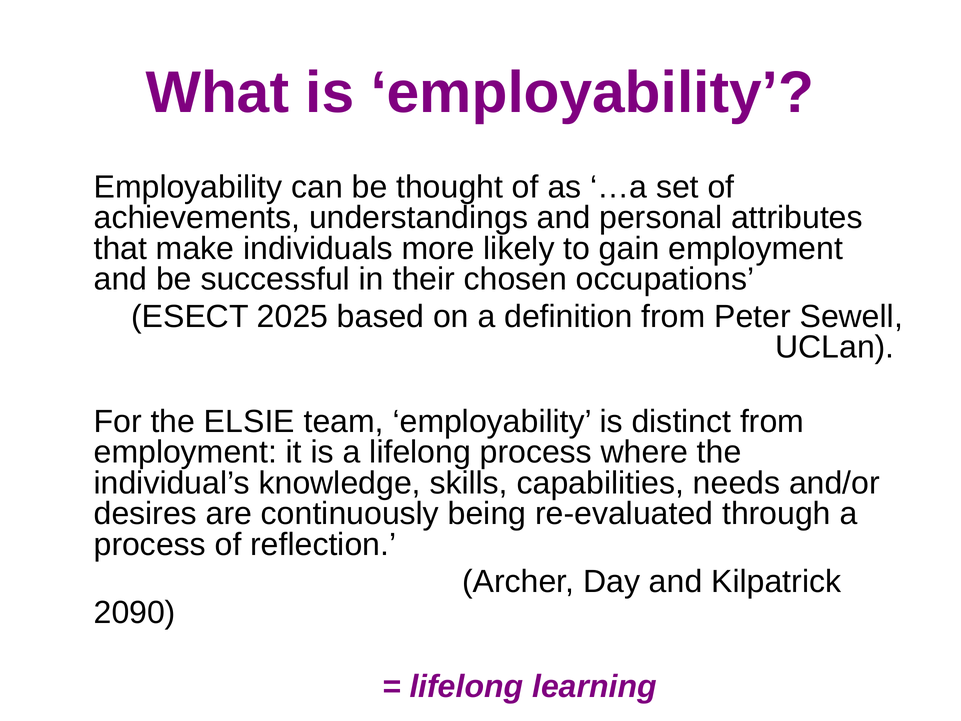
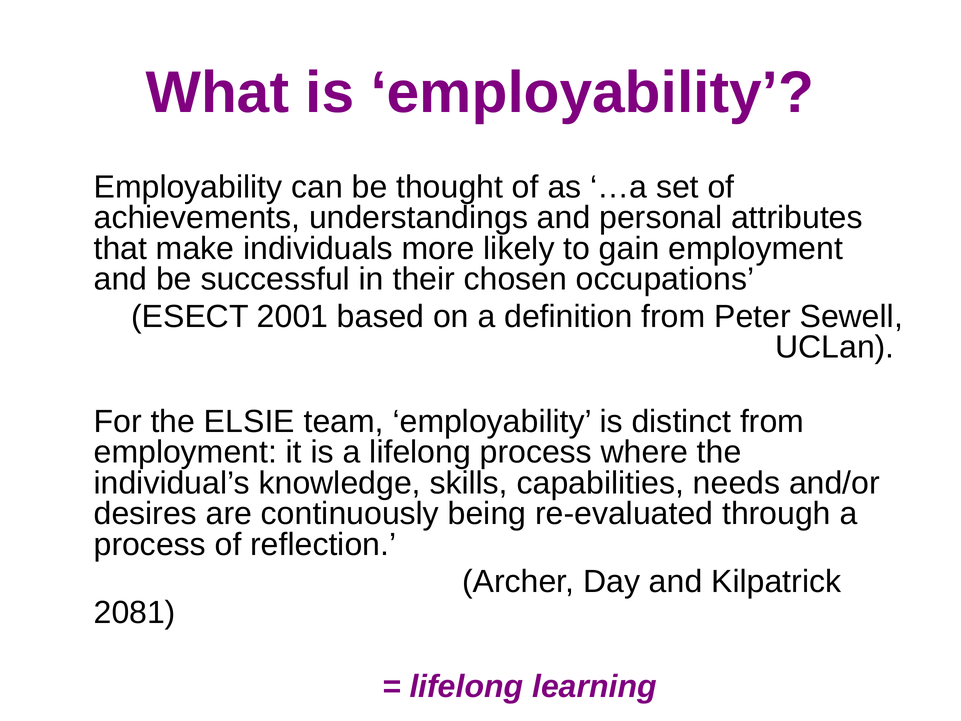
2025: 2025 -> 2001 (293, 316)
2090: 2090 -> 2081 (135, 612)
